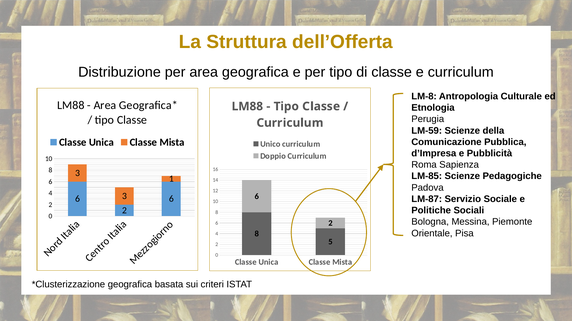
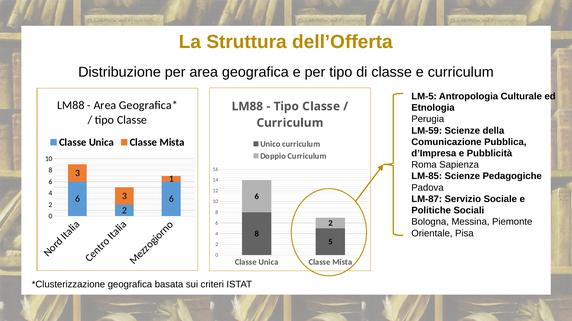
LM-8: LM-8 -> LM-5 (424, 97)
